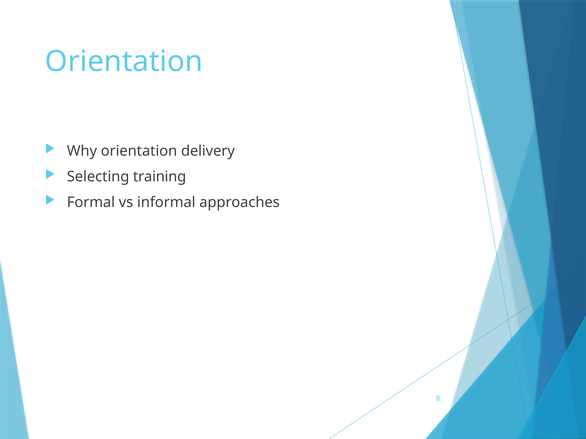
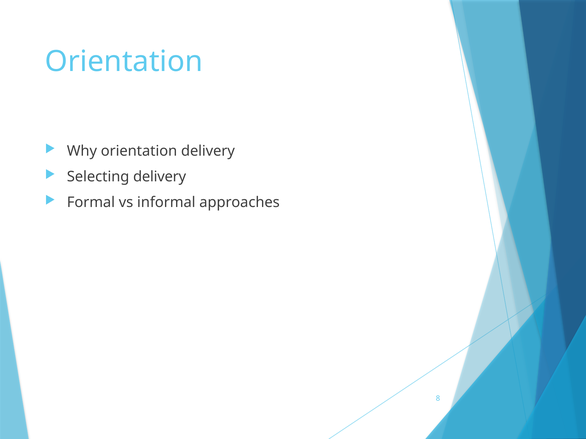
Selecting training: training -> delivery (160, 177)
